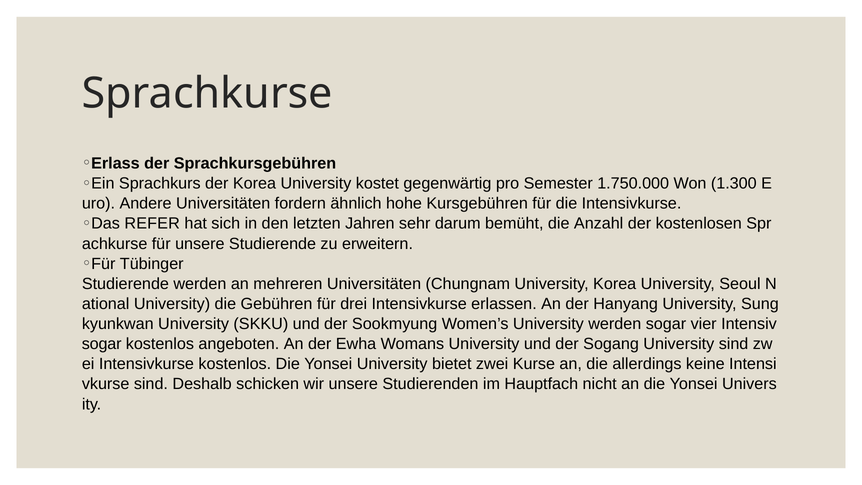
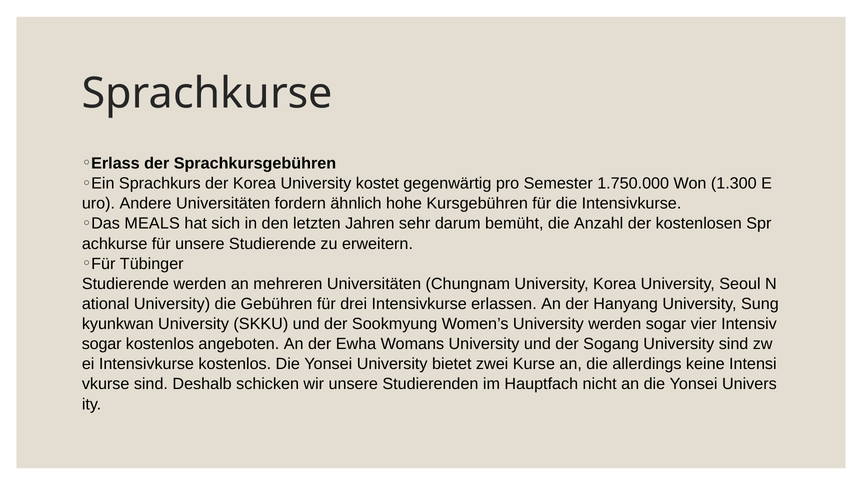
REFER: REFER -> MEALS (152, 224)
